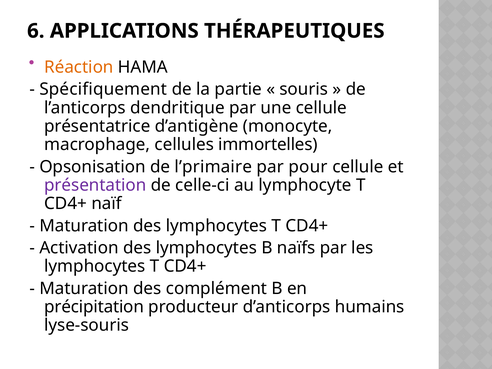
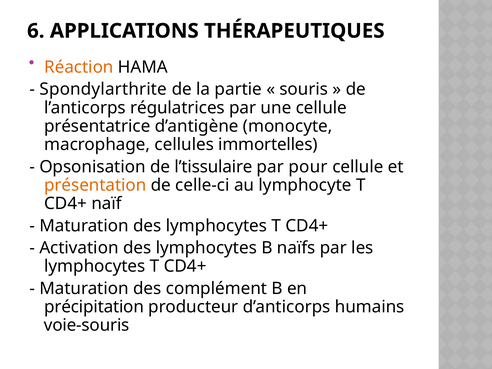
Spécifiquement: Spécifiquement -> Spondylarthrite (103, 89)
dendritique: dendritique -> régulatrices (177, 108)
l’primaire: l’primaire -> l’tissulaire (214, 167)
présentation colour: purple -> orange (95, 185)
lyse-souris: lyse-souris -> voie-souris (87, 325)
